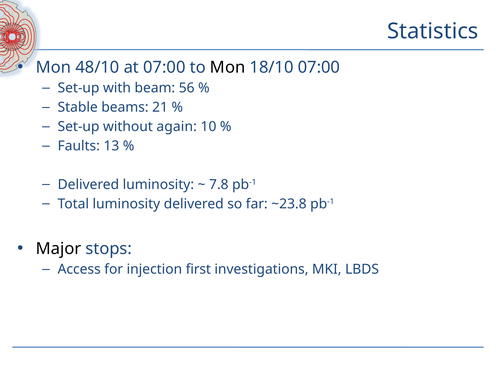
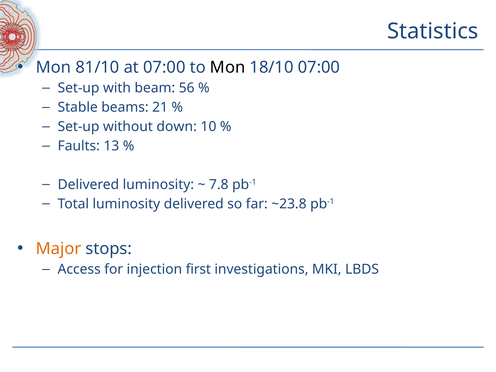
48/10: 48/10 -> 81/10 (97, 67)
again: again -> down (177, 127)
Major colour: black -> orange (59, 249)
